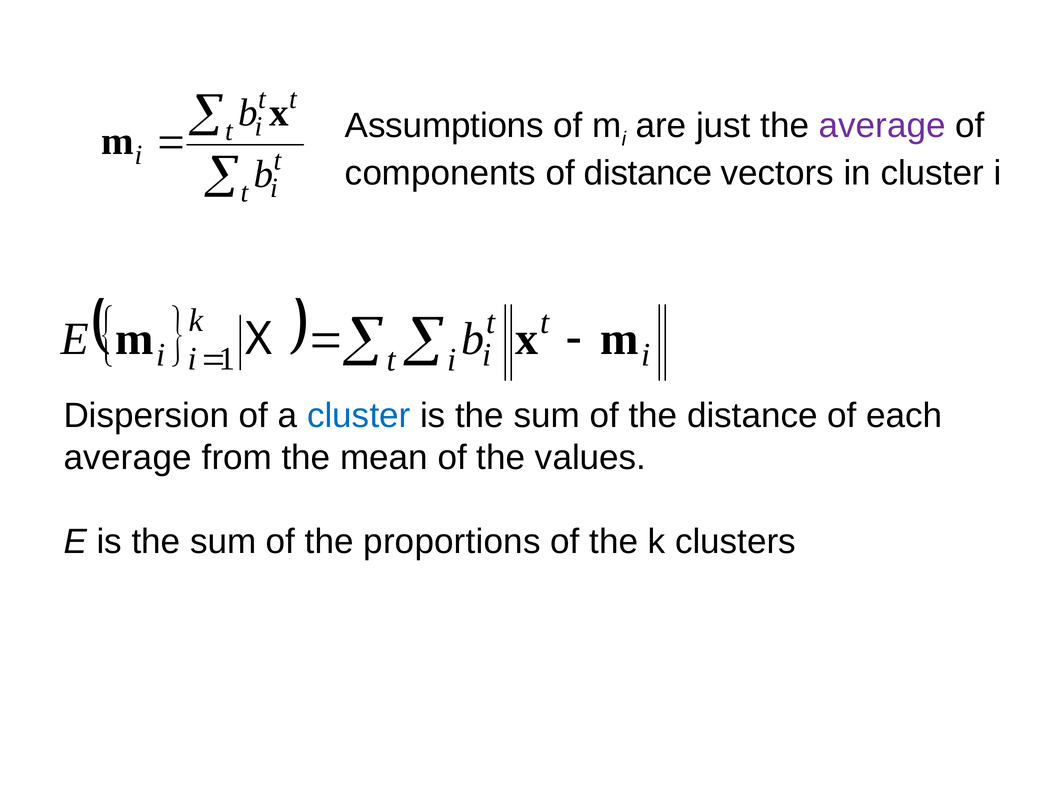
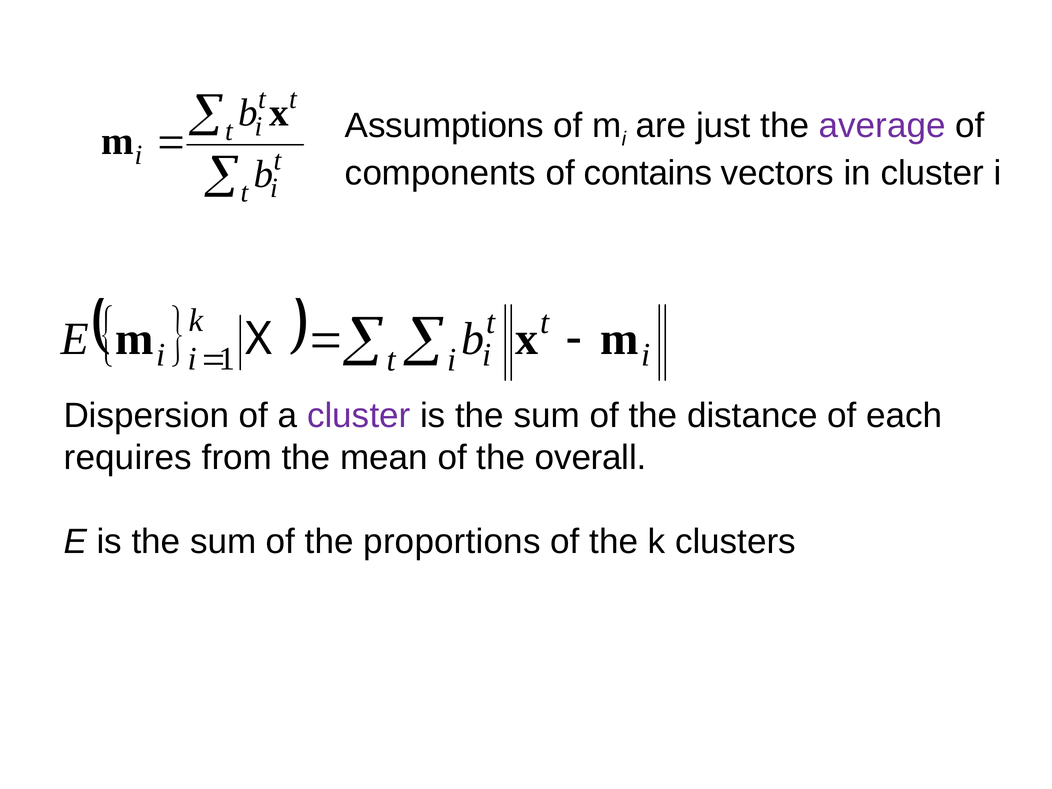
of distance: distance -> contains (648, 173)
cluster colour: blue -> purple (359, 416)
average: average -> requires (128, 458)
values: values -> overall (591, 458)
